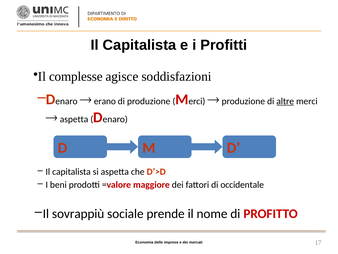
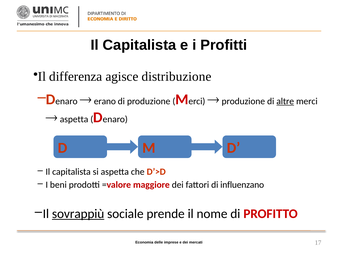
complesse: complesse -> differenza (76, 76)
soddisfazioni: soddisfazioni -> distribuzione (176, 76)
occidentale: occidentale -> influenzano (242, 184)
sovrappiù underline: none -> present (78, 213)
